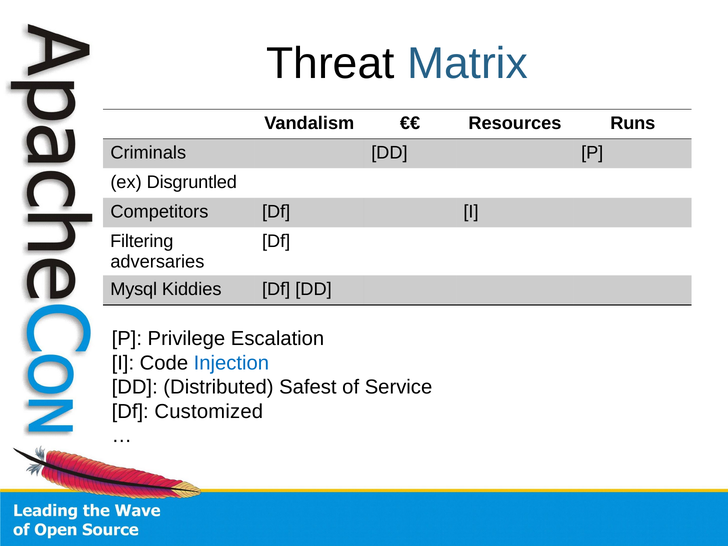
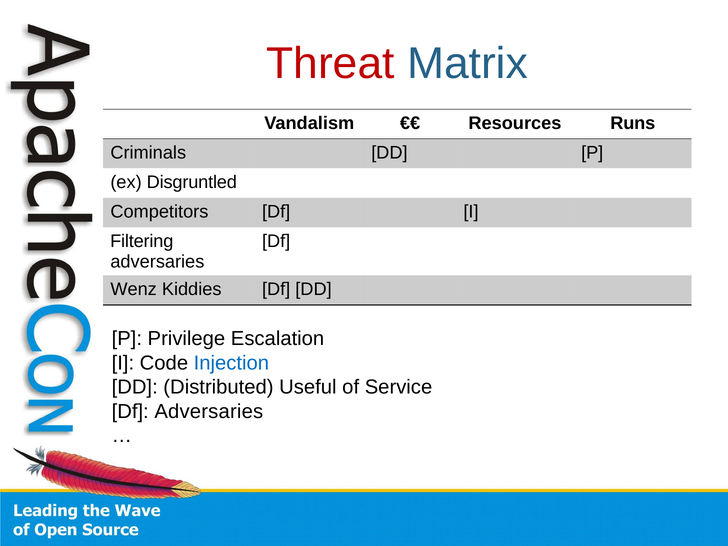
Threat colour: black -> red (330, 64)
Mysql: Mysql -> Wenz (134, 289)
Safest: Safest -> Useful (308, 387)
Df Customized: Customized -> Adversaries (209, 411)
